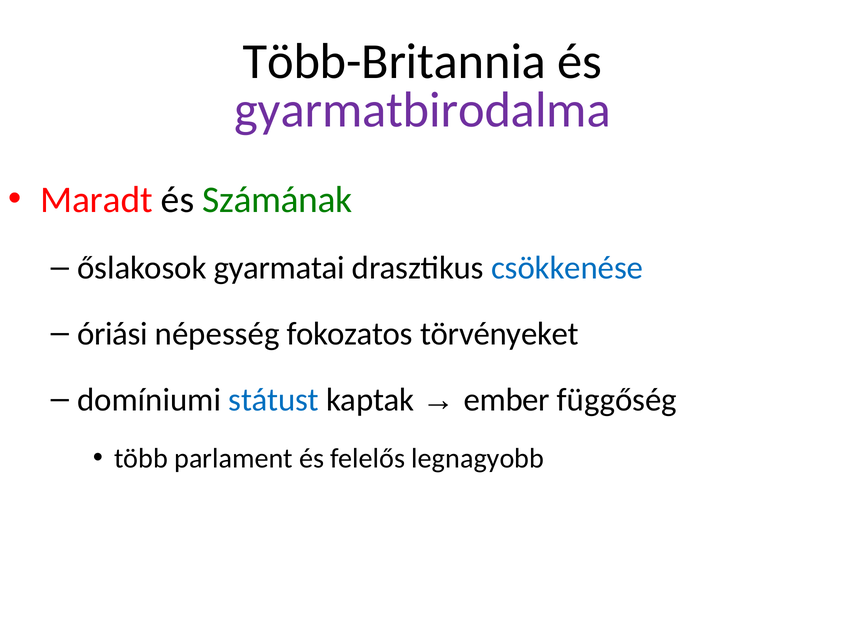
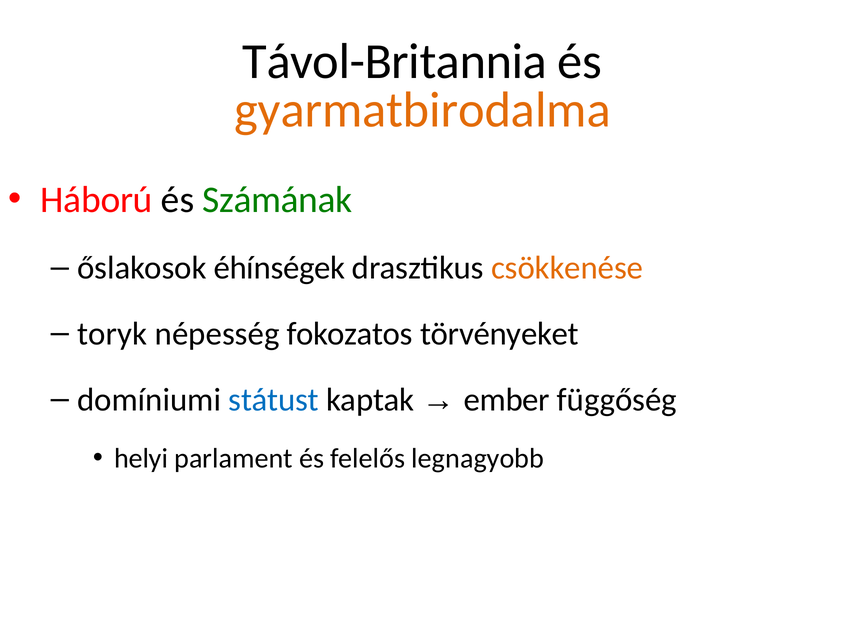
Több-Britannia: Több-Britannia -> Távol-Britannia (395, 62)
gyarmatbirodalma colour: purple -> orange (423, 110)
Maradt: Maradt -> Háború (96, 200)
gyarmatai: gyarmatai -> éhínségek (279, 268)
csökkenése colour: blue -> orange (567, 268)
óriási: óriási -> toryk (112, 334)
több: több -> helyi (141, 458)
